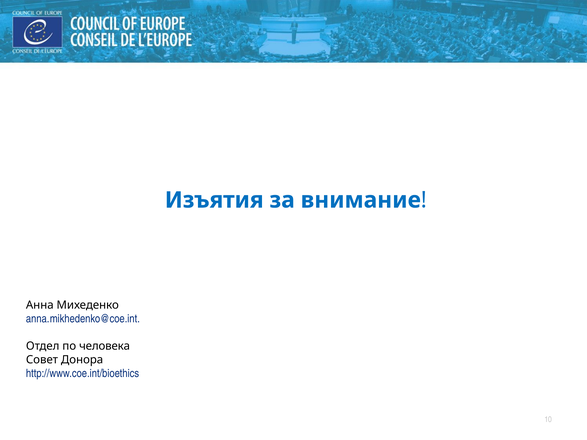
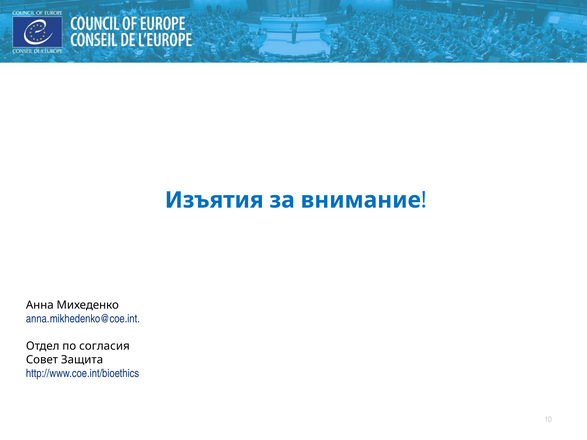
человека: человека -> согласия (104, 346)
Донора: Донора -> Защита (82, 360)
